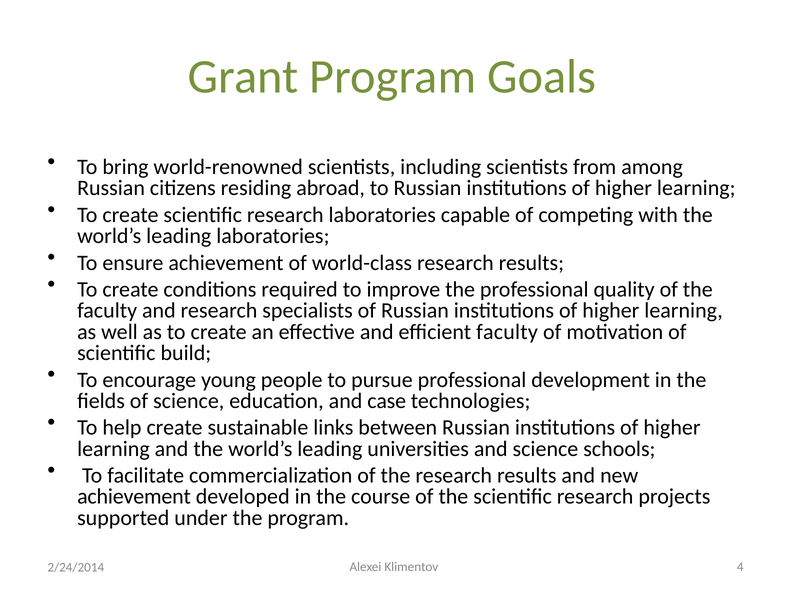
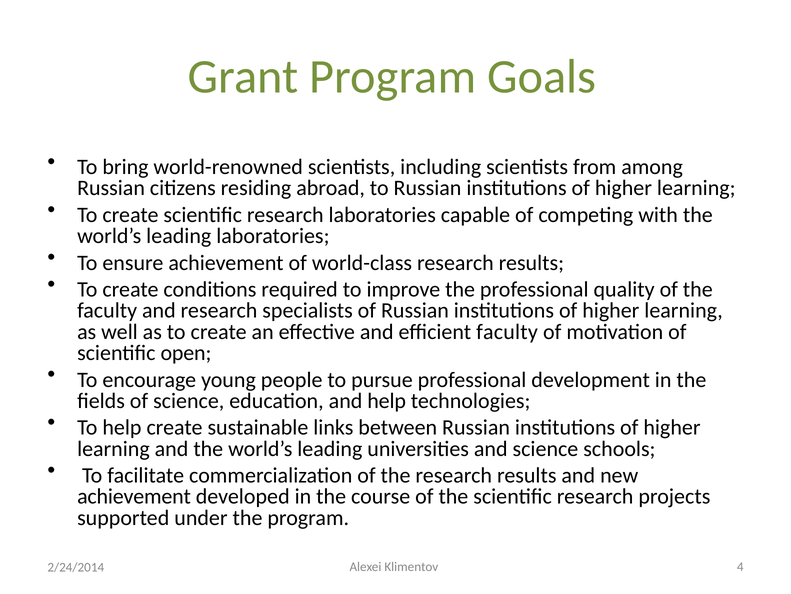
build: build -> open (186, 353)
and case: case -> help (387, 400)
